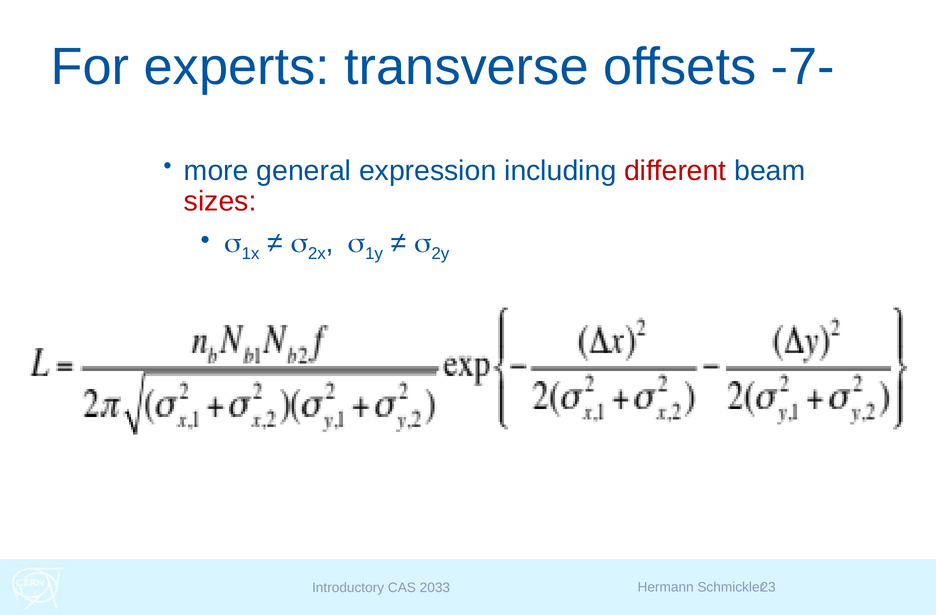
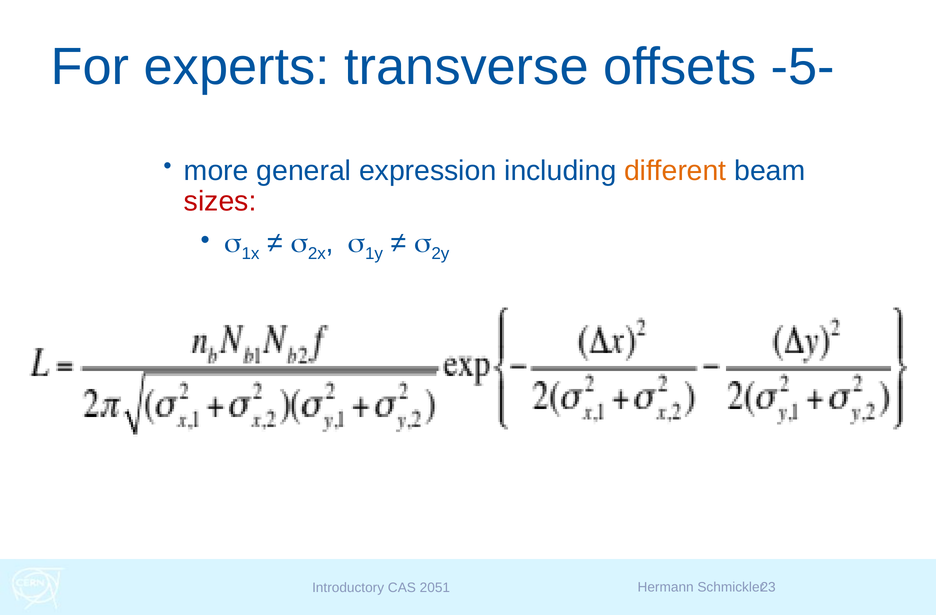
-7-: -7- -> -5- (803, 67)
different colour: red -> orange (675, 171)
2033: 2033 -> 2051 (435, 588)
